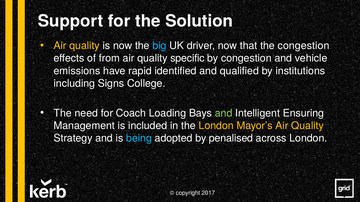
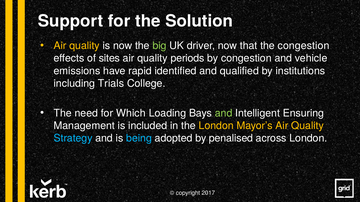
big colour: light blue -> light green (159, 46)
from: from -> sites (109, 58)
specific: specific -> periods (187, 58)
Signs: Signs -> Trials (111, 84)
Coach: Coach -> Which (131, 113)
Strategy colour: white -> light blue (73, 139)
